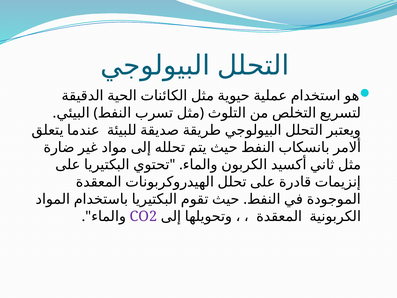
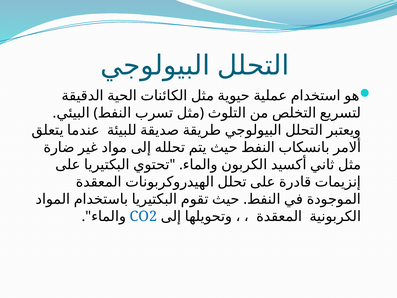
CO2 colour: purple -> blue (143, 216)
